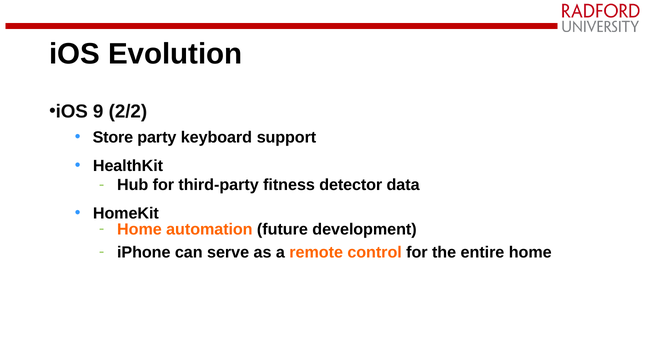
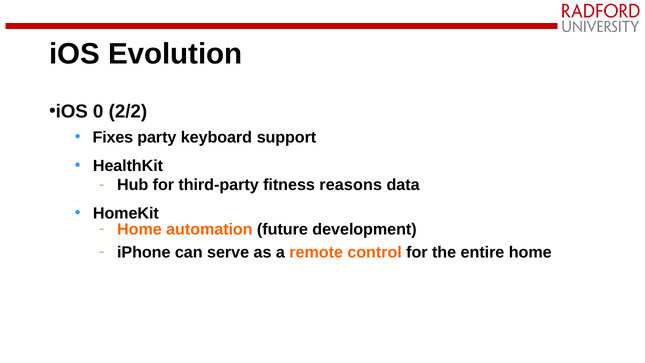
9: 9 -> 0 (98, 112)
Store: Store -> Fixes (113, 137)
detector: detector -> reasons (351, 185)
